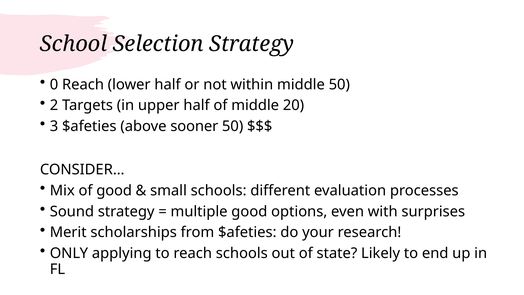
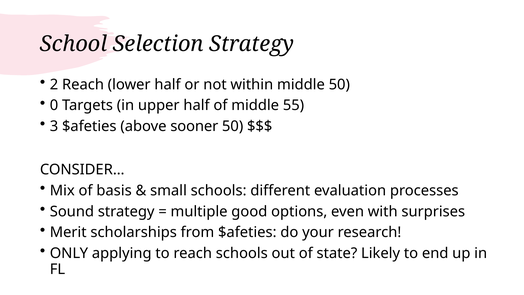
0: 0 -> 2 (54, 85)
2: 2 -> 0 (54, 105)
20: 20 -> 55 (294, 105)
of good: good -> basis (114, 190)
